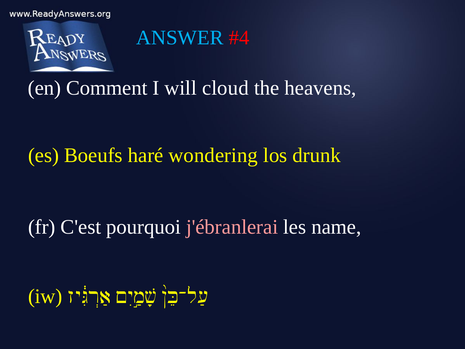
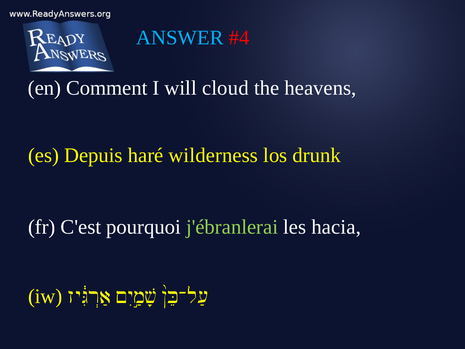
Boeufs: Boeufs -> Depuis (93, 155)
wondering: wondering -> wilderness (213, 155)
j'ébranlerai colour: pink -> light green (232, 227)
name: name -> hacia (336, 227)
